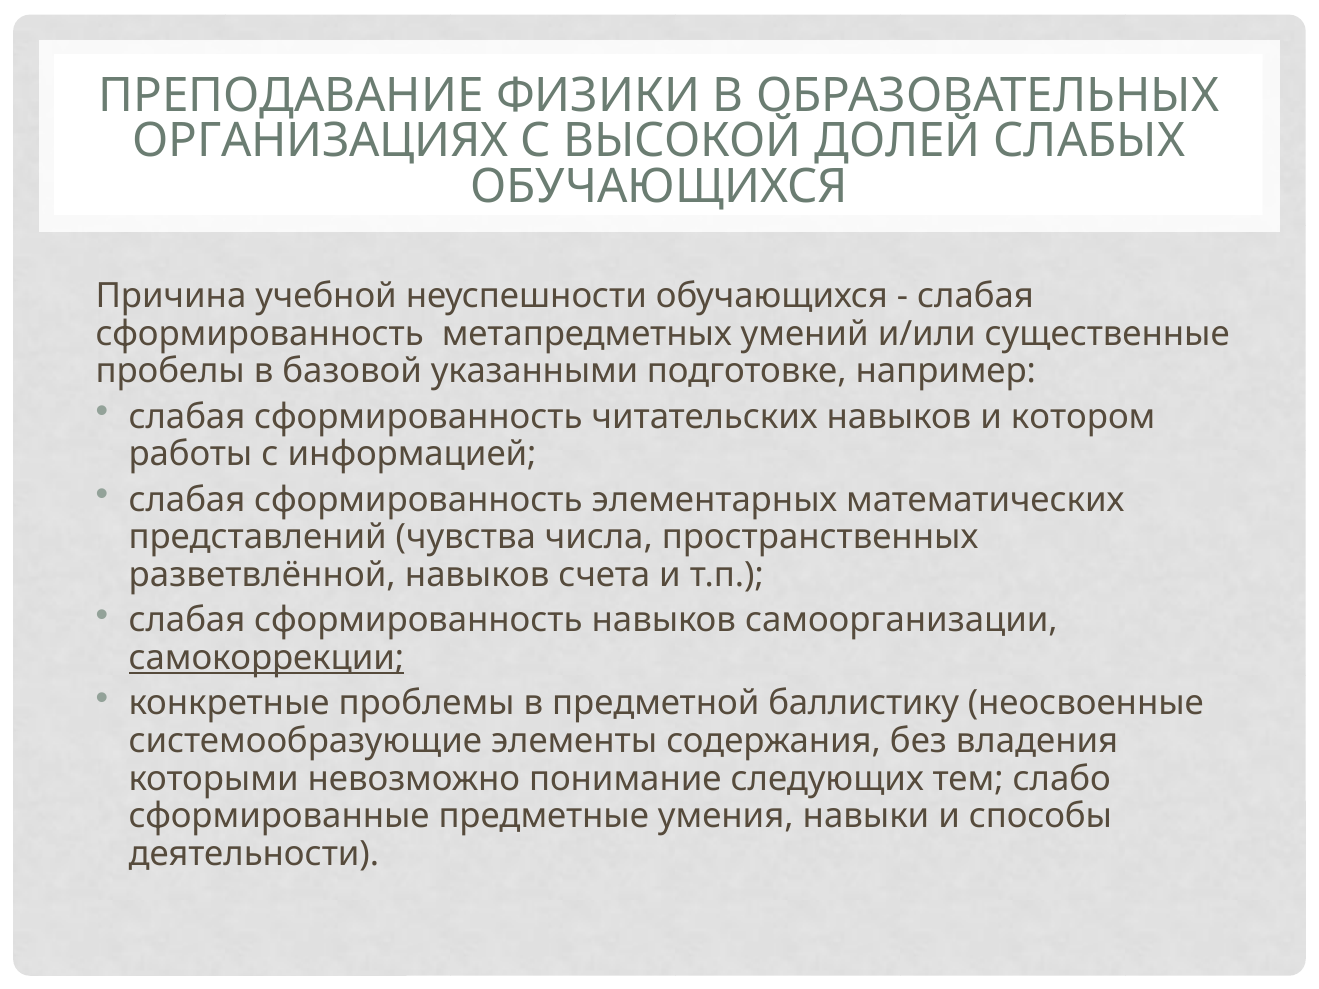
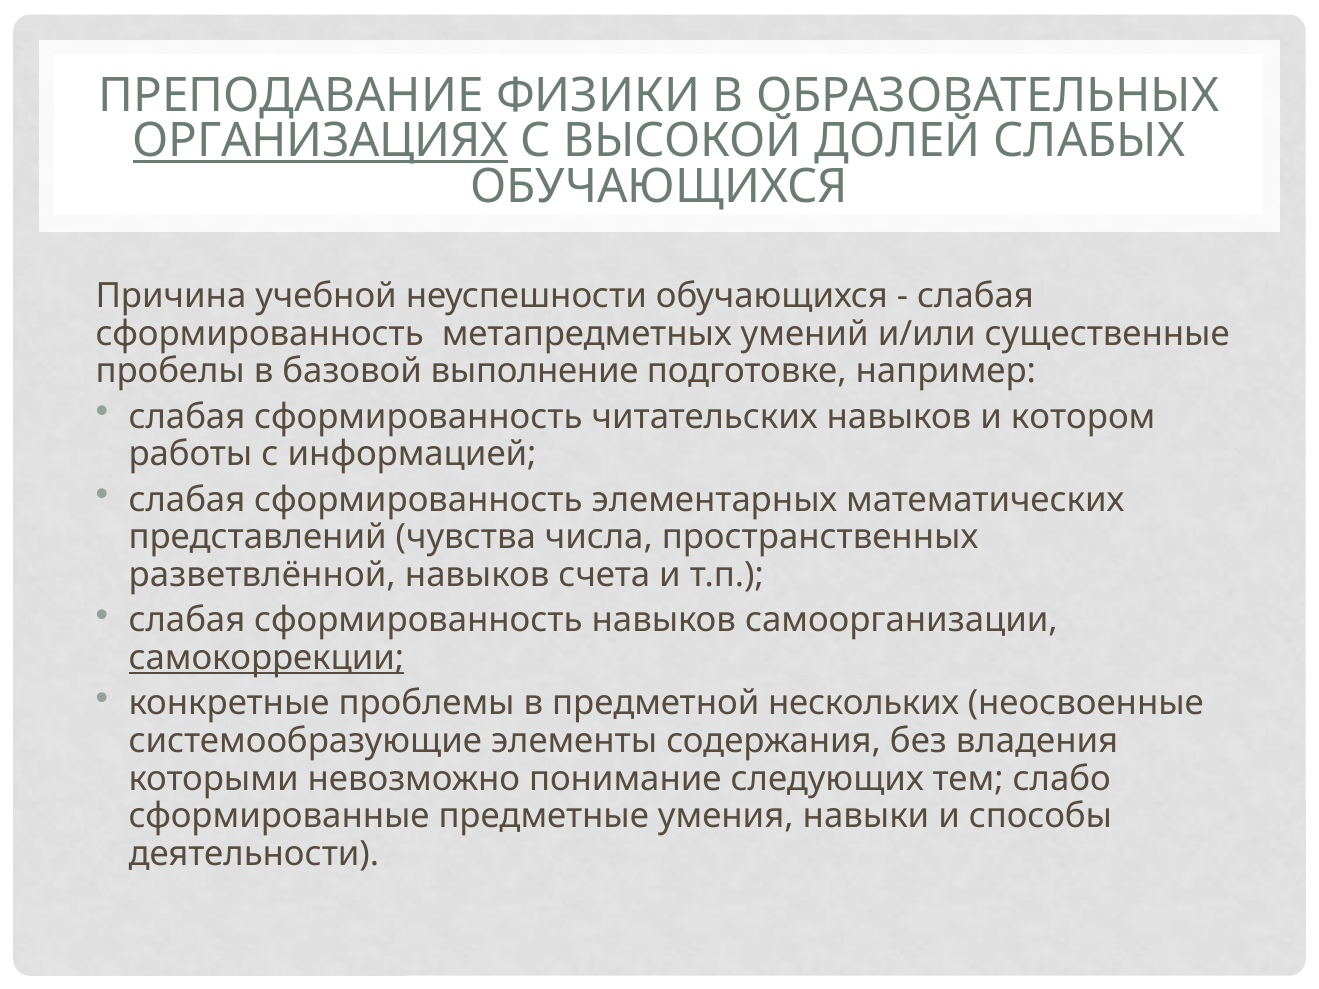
ОРГАНИЗАЦИЯХ underline: none -> present (321, 141)
указанными: указанными -> выполнение (535, 371)
баллистику: баллистику -> нескольких (864, 704)
